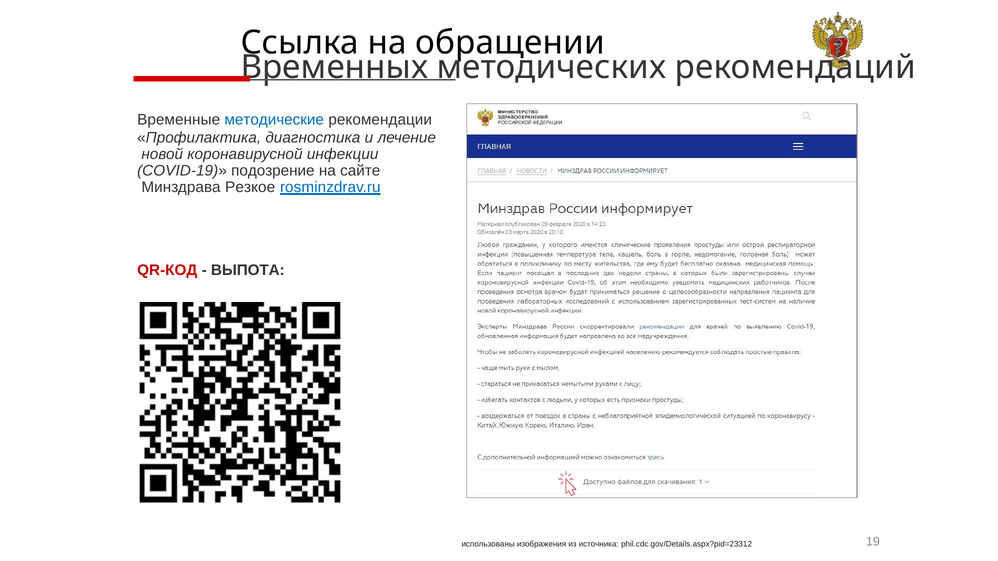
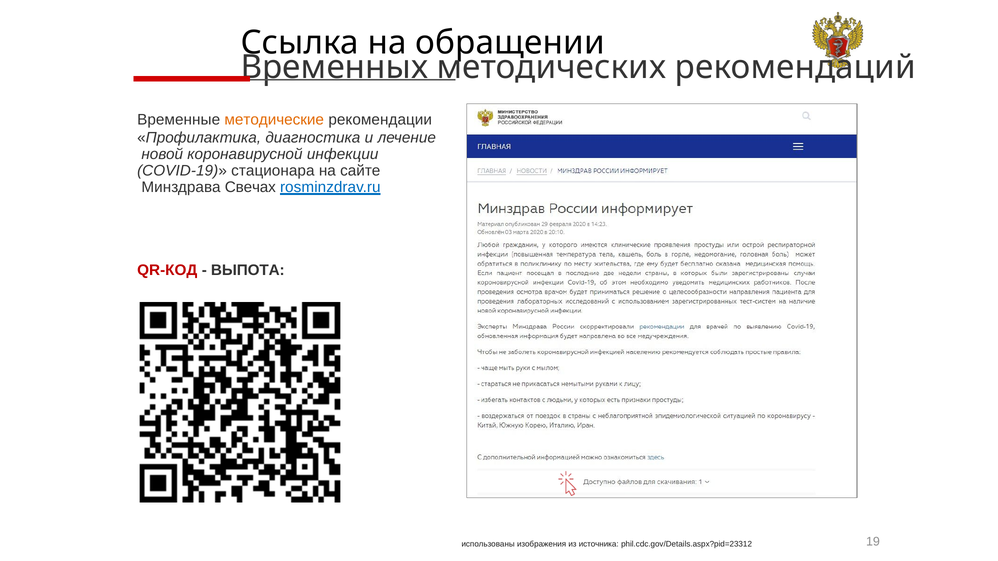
методические colour: blue -> orange (274, 120)
подозрение: подозрение -> стационара (273, 171)
Резкое: Резкое -> Свечах (250, 187)
